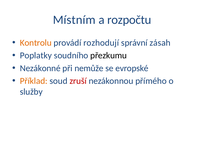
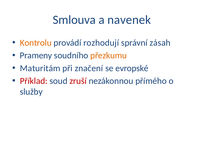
Místním: Místním -> Smlouva (74, 20)
rozpočtu: rozpočtu -> navenek (129, 20)
Poplatky: Poplatky -> Prameny (36, 55)
přezkumu colour: black -> orange (109, 55)
Nezákonné: Nezákonné -> Maturitám (40, 68)
nemůže: nemůže -> značení (89, 68)
Příklad colour: orange -> red (34, 81)
